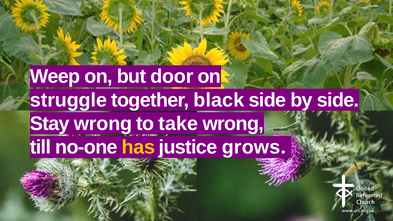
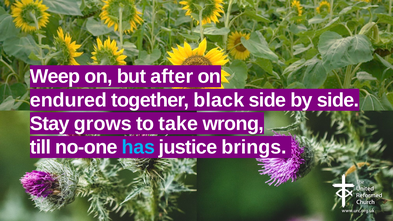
door: door -> after (172, 77)
struggle: struggle -> endured (68, 100)
Stay wrong: wrong -> grows (103, 124)
has colour: yellow -> light blue (138, 147)
grows: grows -> brings (254, 147)
